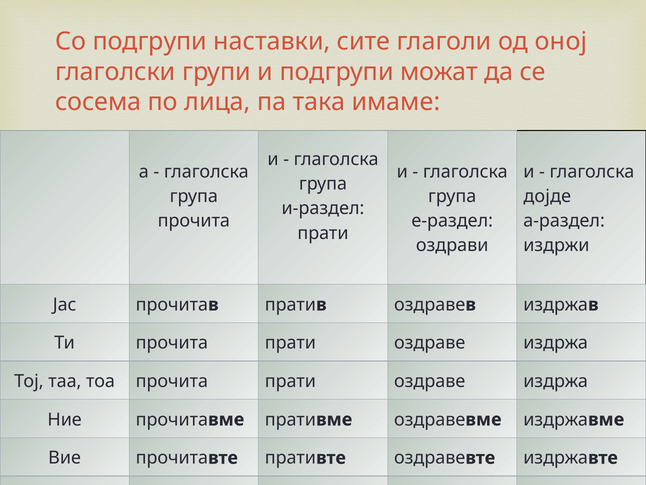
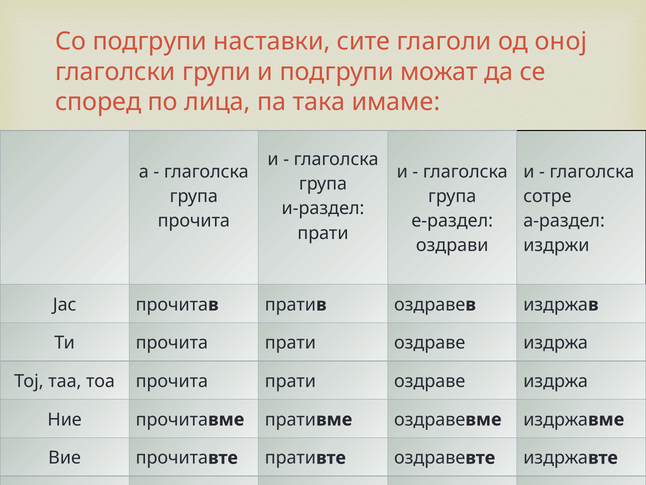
сосема: сосема -> според (98, 102)
дојде: дојде -> сотре (547, 196)
